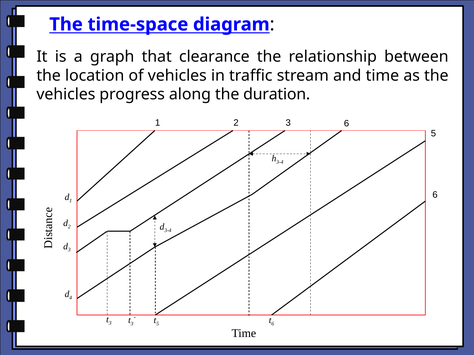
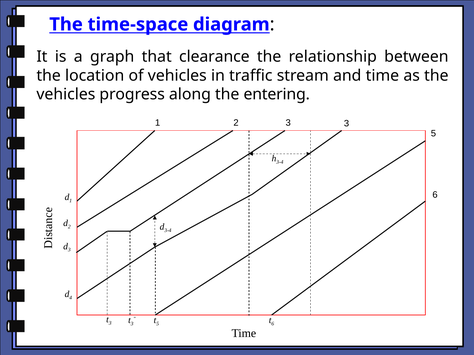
duration: duration -> entering (277, 95)
3 6: 6 -> 3 (347, 124)
